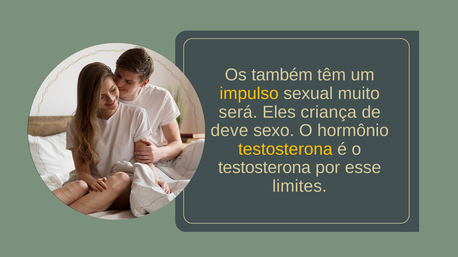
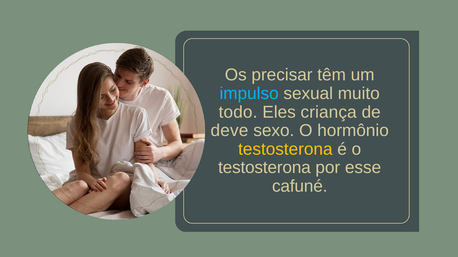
também: também -> precisar (282, 75)
impulso colour: yellow -> light blue (249, 94)
será: será -> todo (238, 112)
limites: limites -> cafuné (300, 187)
